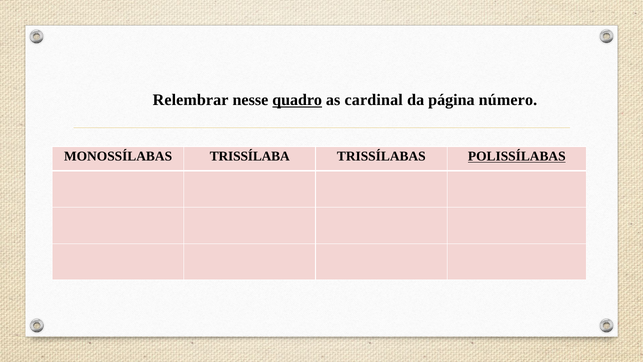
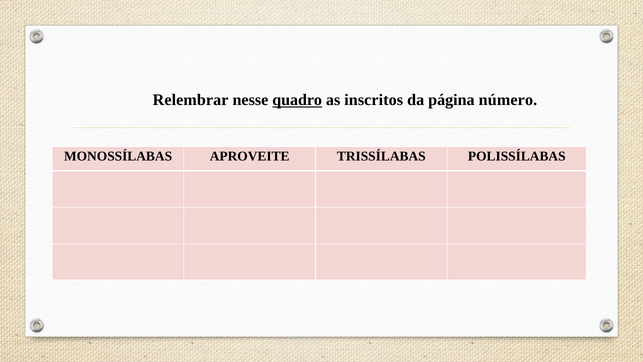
cardinal: cardinal -> inscritos (374, 100)
TRISSÍLABA: TRISSÍLABA -> APROVEITE (250, 156)
POLISSÍLABAS underline: present -> none (517, 156)
